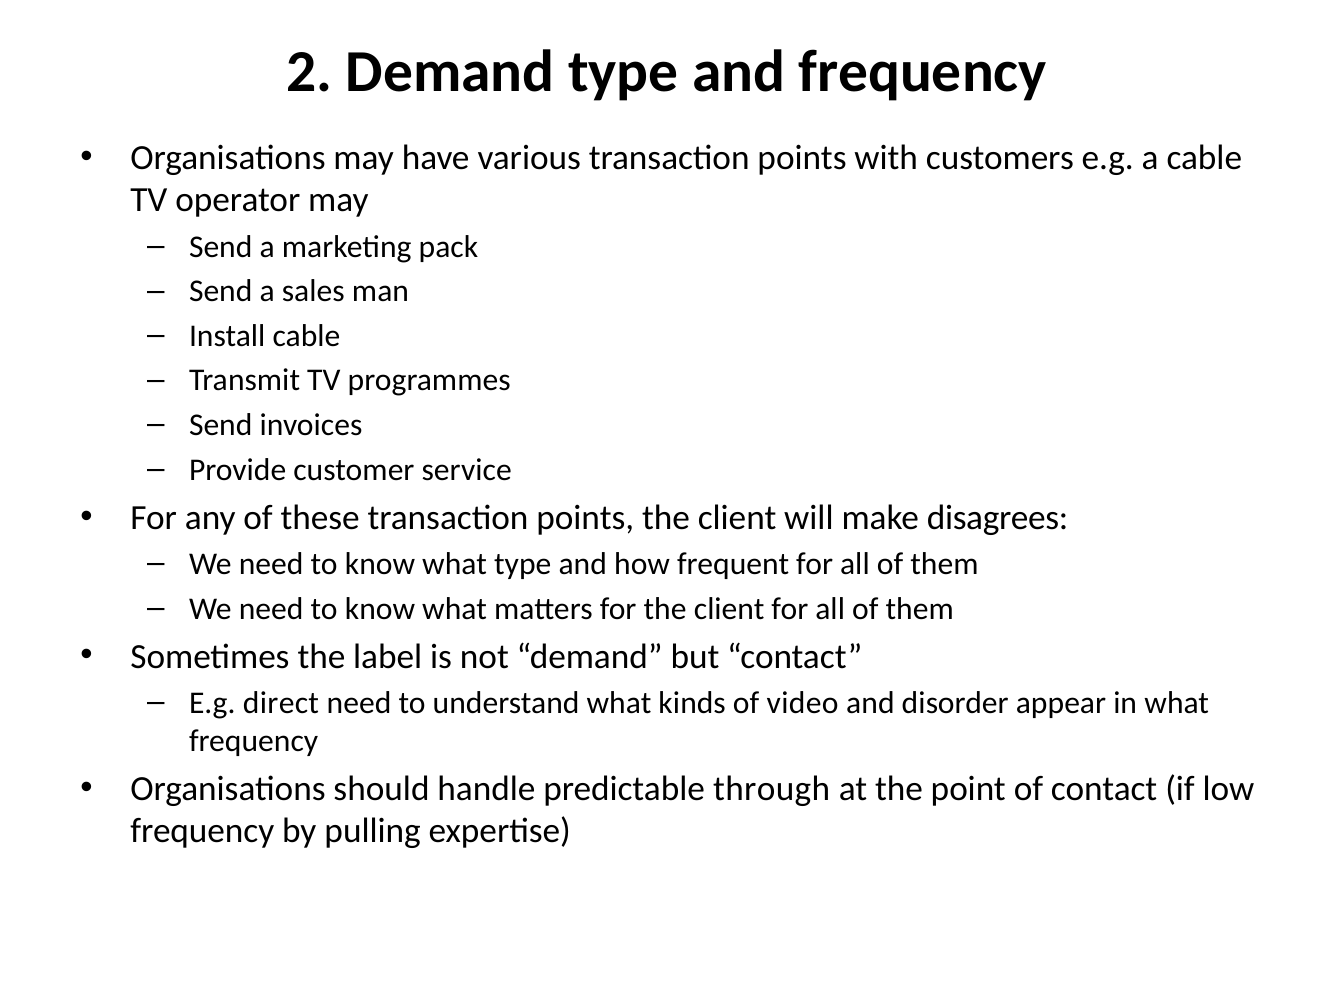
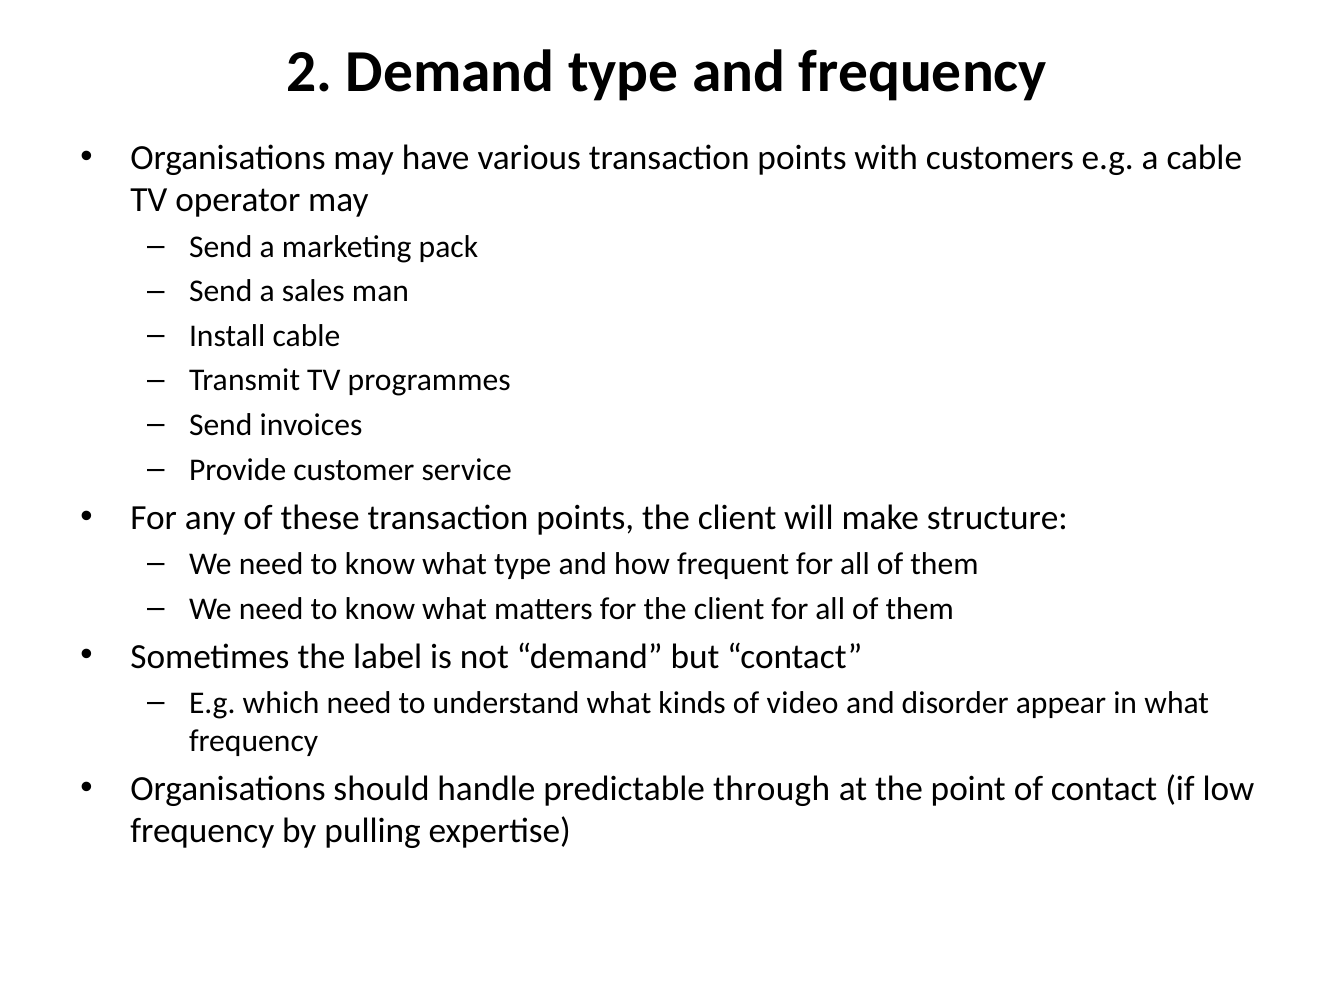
disagrees: disagrees -> structure (997, 518)
direct: direct -> which (281, 703)
